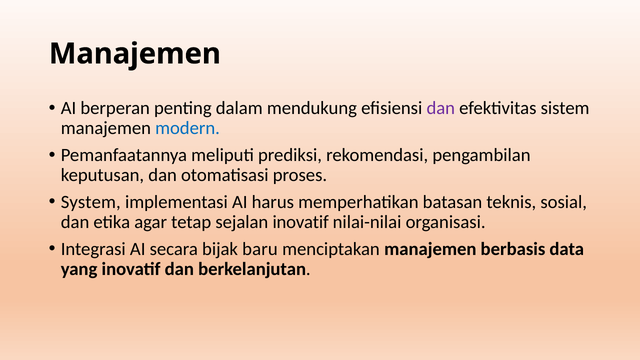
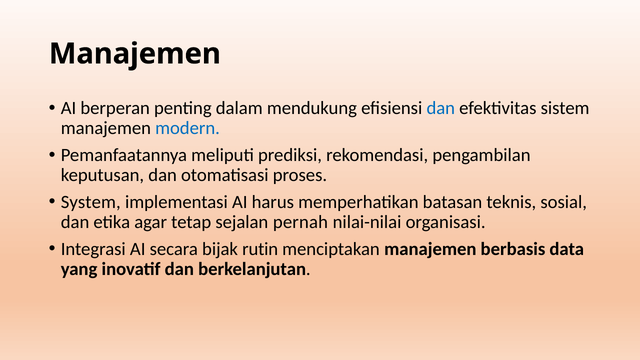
dan colour: purple -> blue (441, 108)
sejalan inovatif: inovatif -> pernah (300, 222)
baru: baru -> rutin (260, 249)
